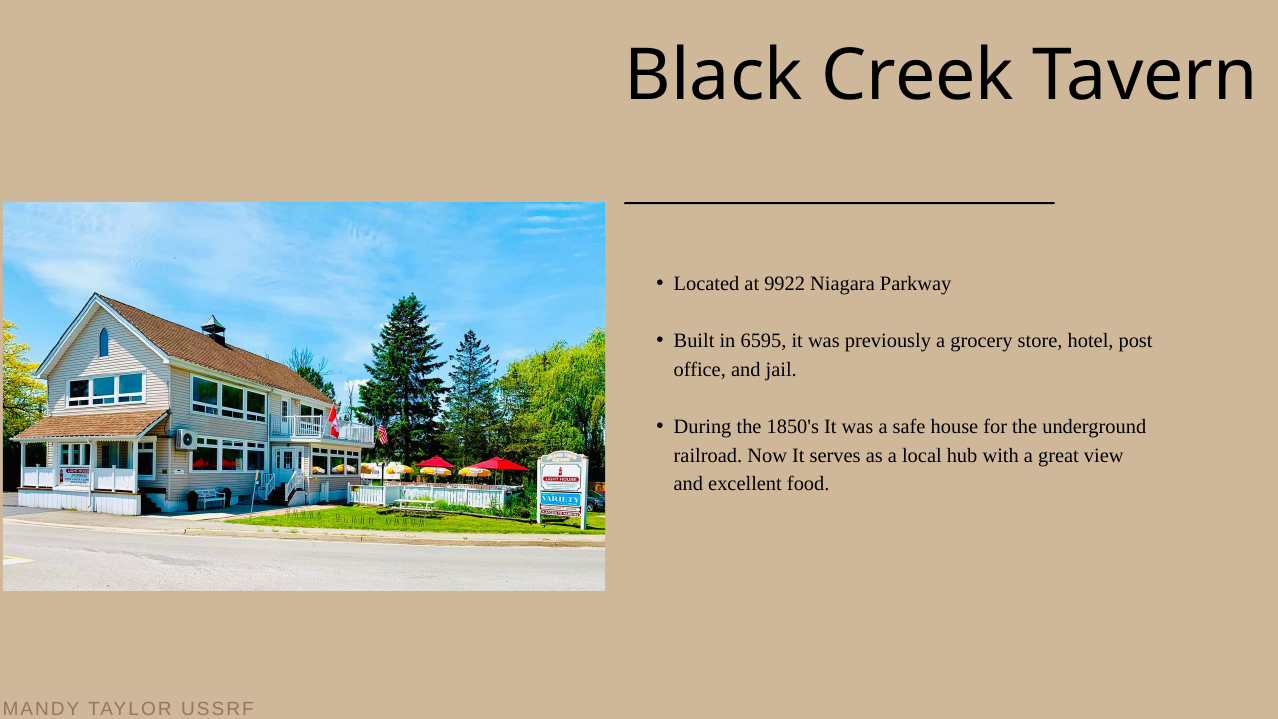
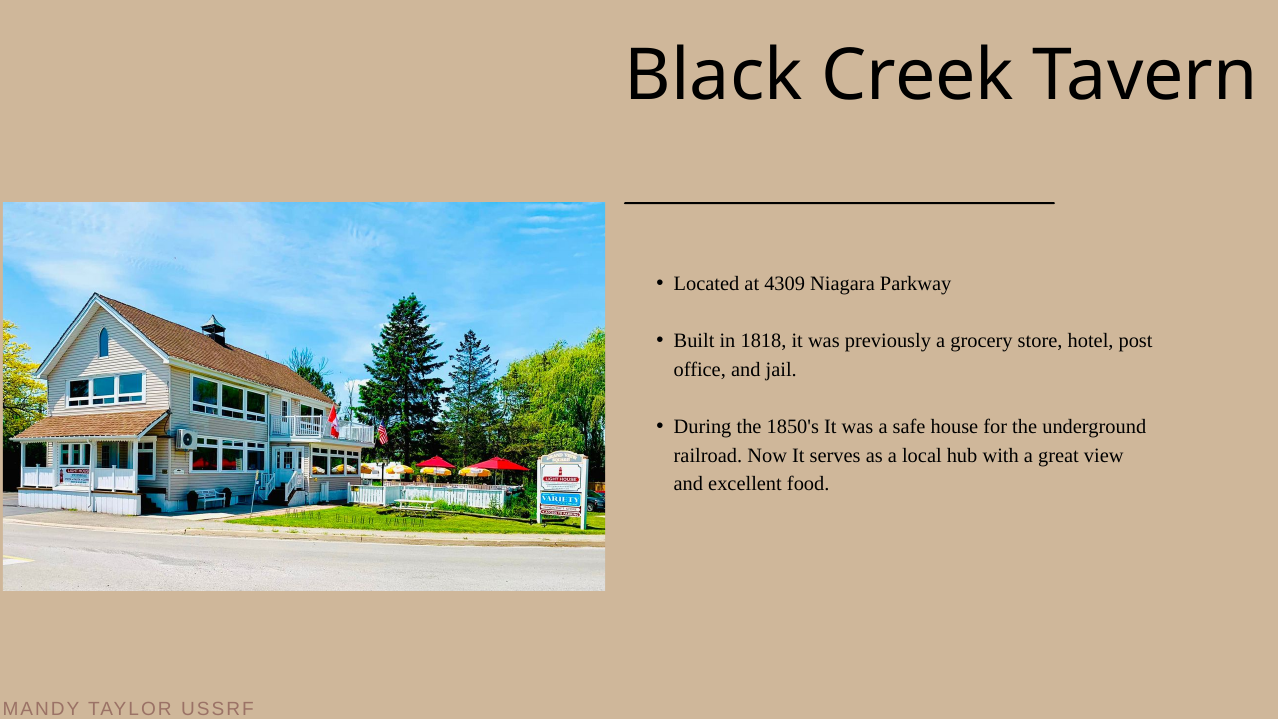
9922: 9922 -> 4309 (785, 284)
6595: 6595 -> 1818 (764, 341)
